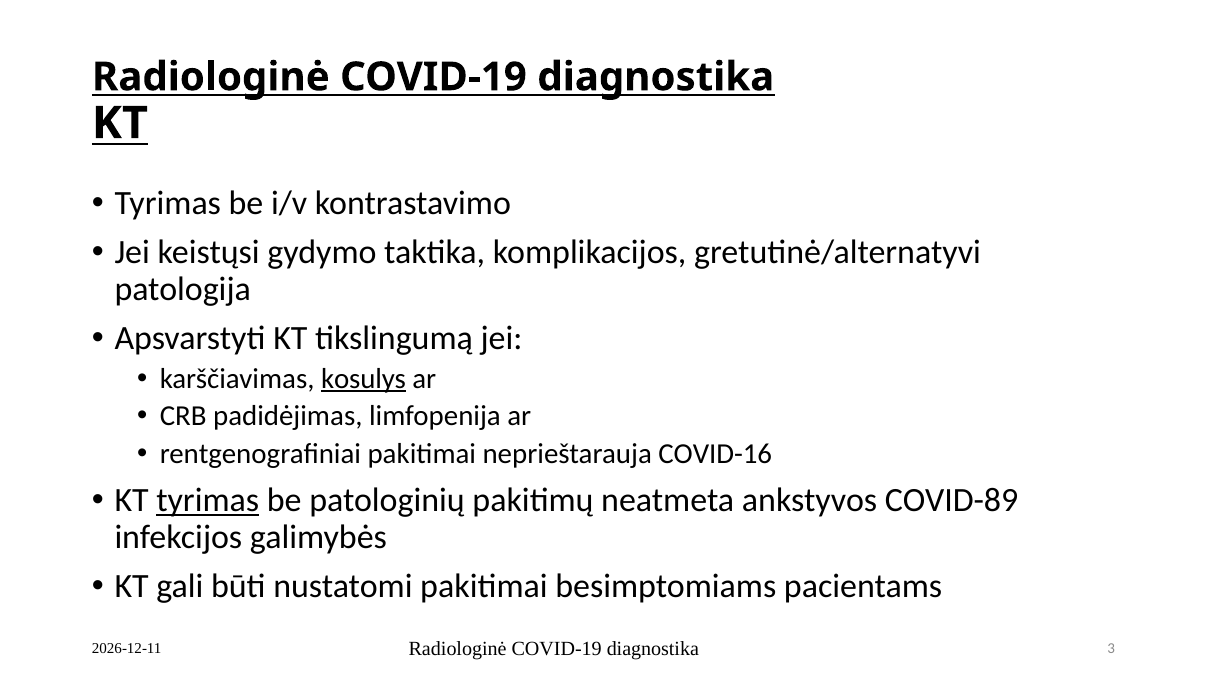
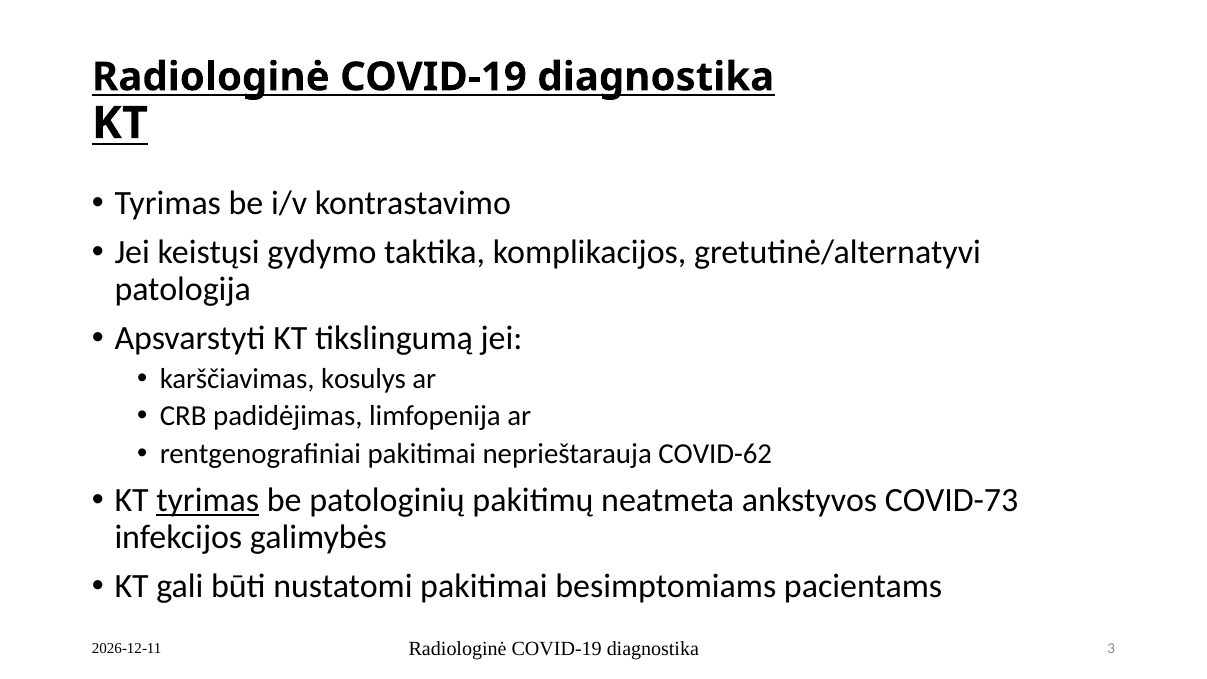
kosulys underline: present -> none (364, 379)
COVID-16: COVID-16 -> COVID-62 (715, 454)
COVID-89: COVID-89 -> COVID-73 (951, 500)
